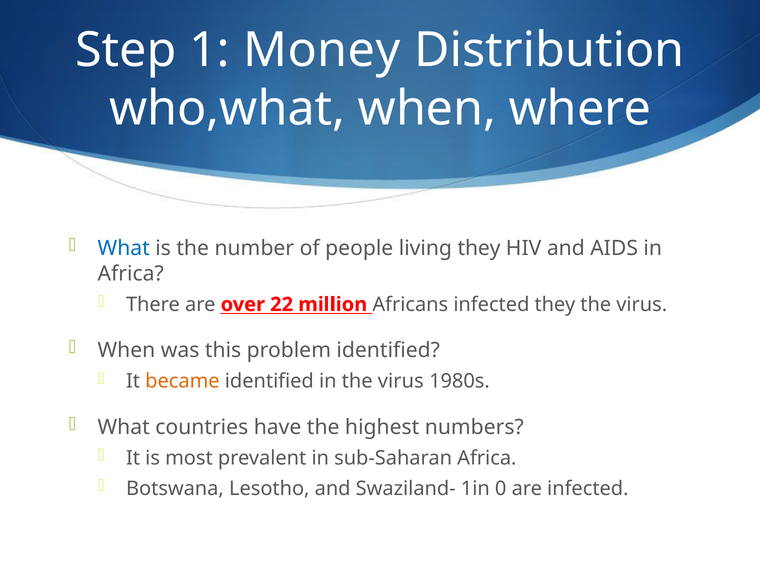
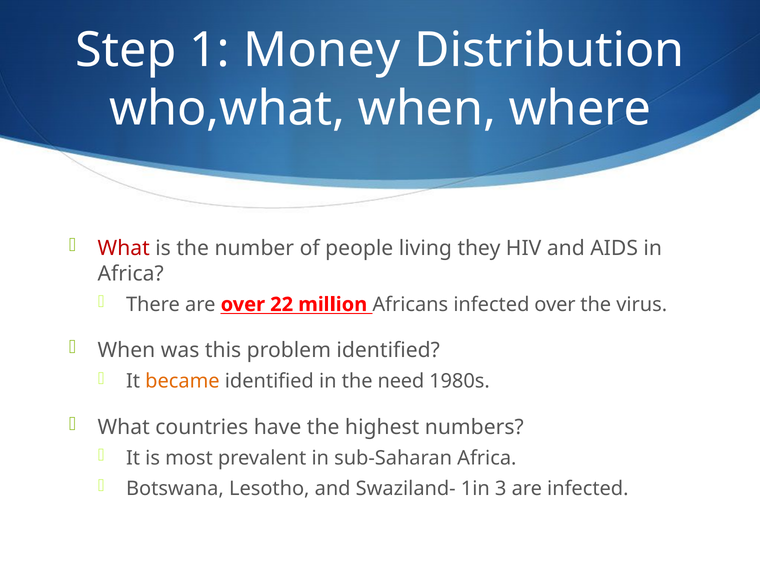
What colour: blue -> red (124, 248)
infected they: they -> over (555, 305)
in the virus: virus -> need (401, 381)
0: 0 -> 3 (501, 489)
